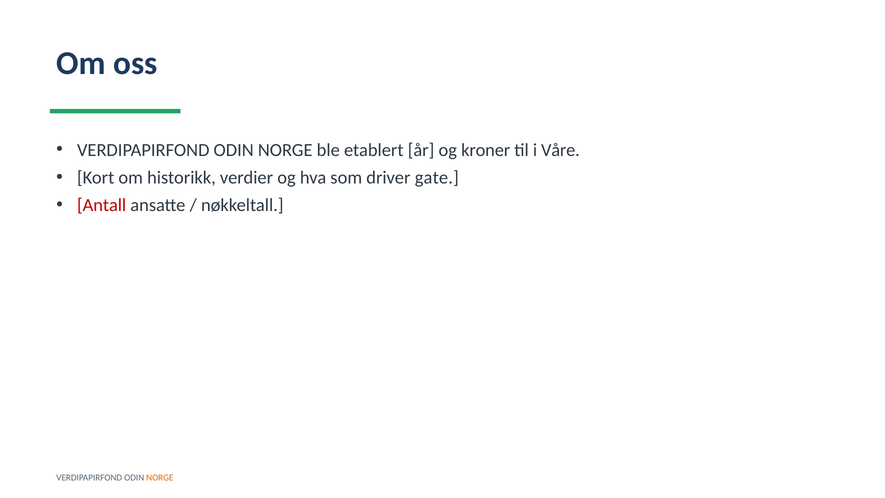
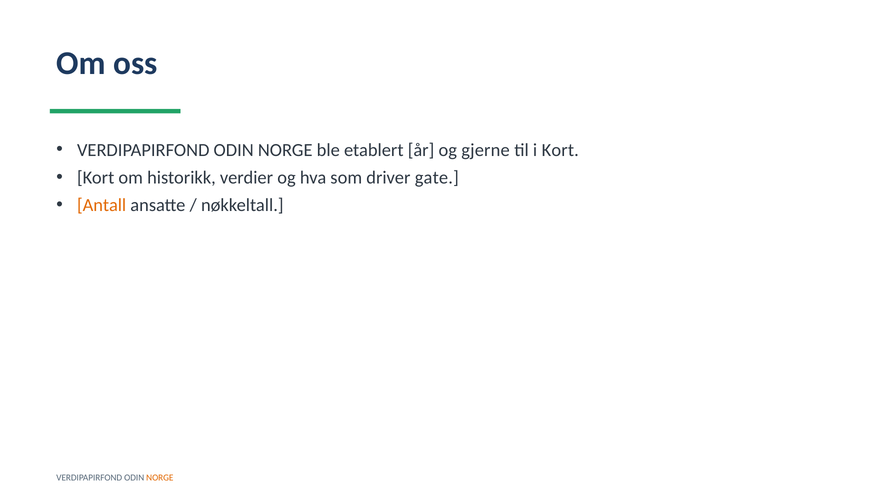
kroner: kroner -> gjerne (486, 150)
i Våre: Våre -> Kort (560, 150)
Antall colour: red -> orange (102, 205)
